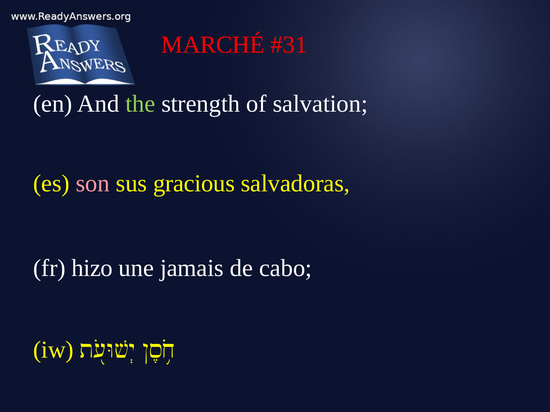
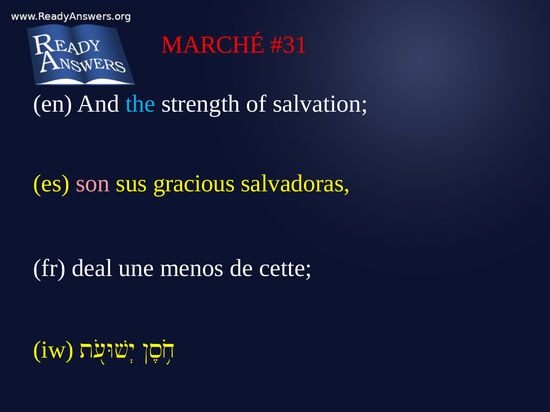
the colour: light green -> light blue (140, 104)
hizo: hizo -> deal (92, 268)
jamais: jamais -> menos (192, 268)
cabo: cabo -> cette (286, 268)
